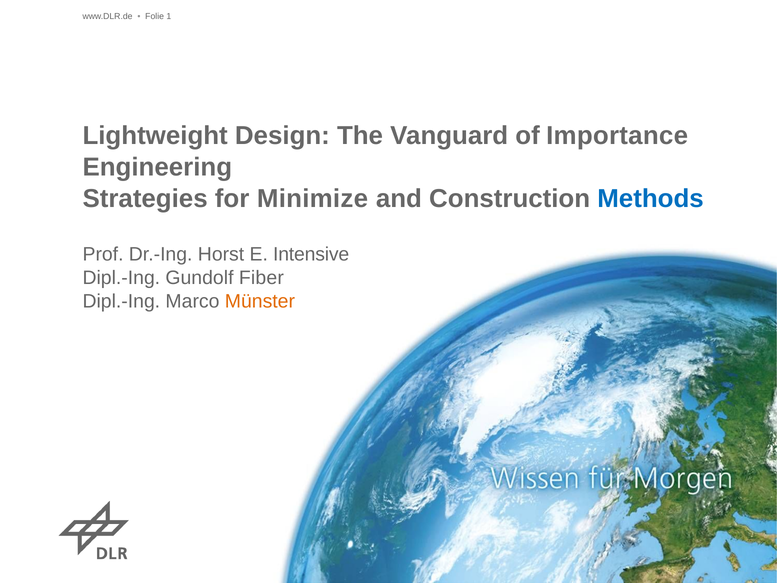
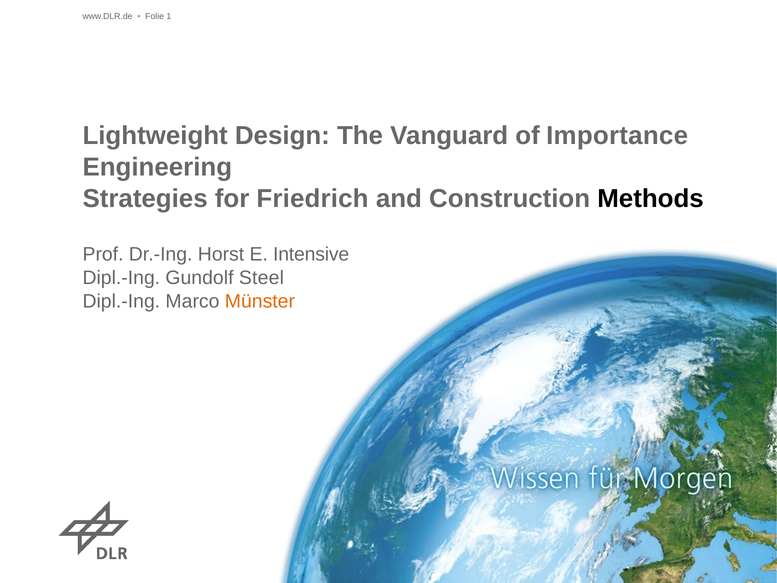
Minimize: Minimize -> Friedrich (313, 198)
Methods colour: blue -> black (651, 198)
Fiber: Fiber -> Steel (261, 278)
